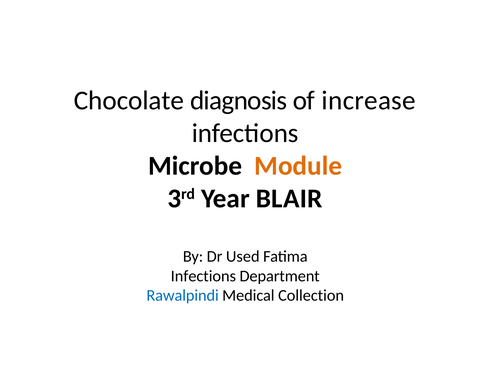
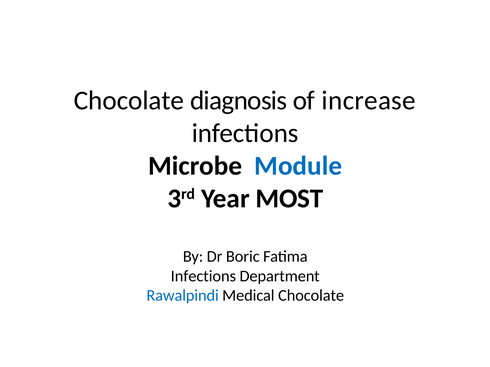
Module colour: orange -> blue (298, 166)
BLAIR: BLAIR -> MOST (289, 199)
Used: Used -> Boric (243, 257)
Medical Collection: Collection -> Chocolate (311, 296)
